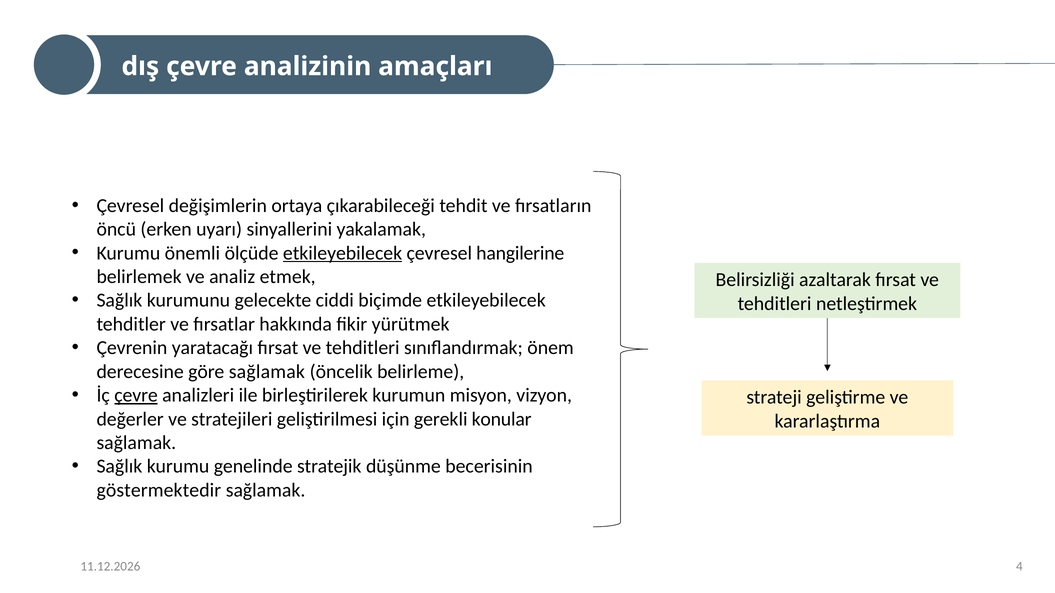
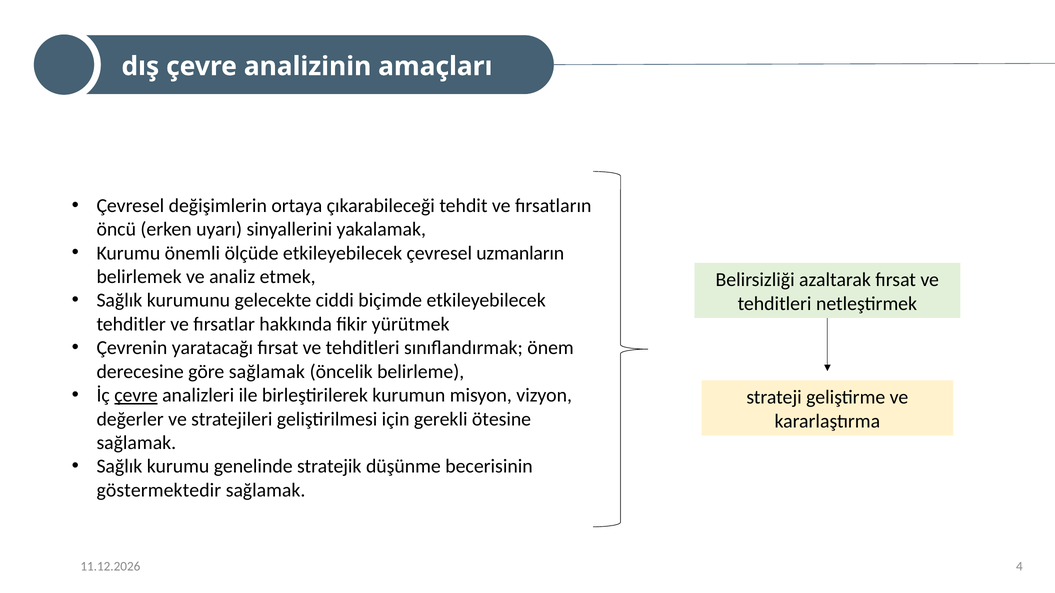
etkileyebilecek underline: present -> none (343, 253)
hangilerine: hangilerine -> uzmanların (520, 253)
konular: konular -> ötesine (502, 419)
